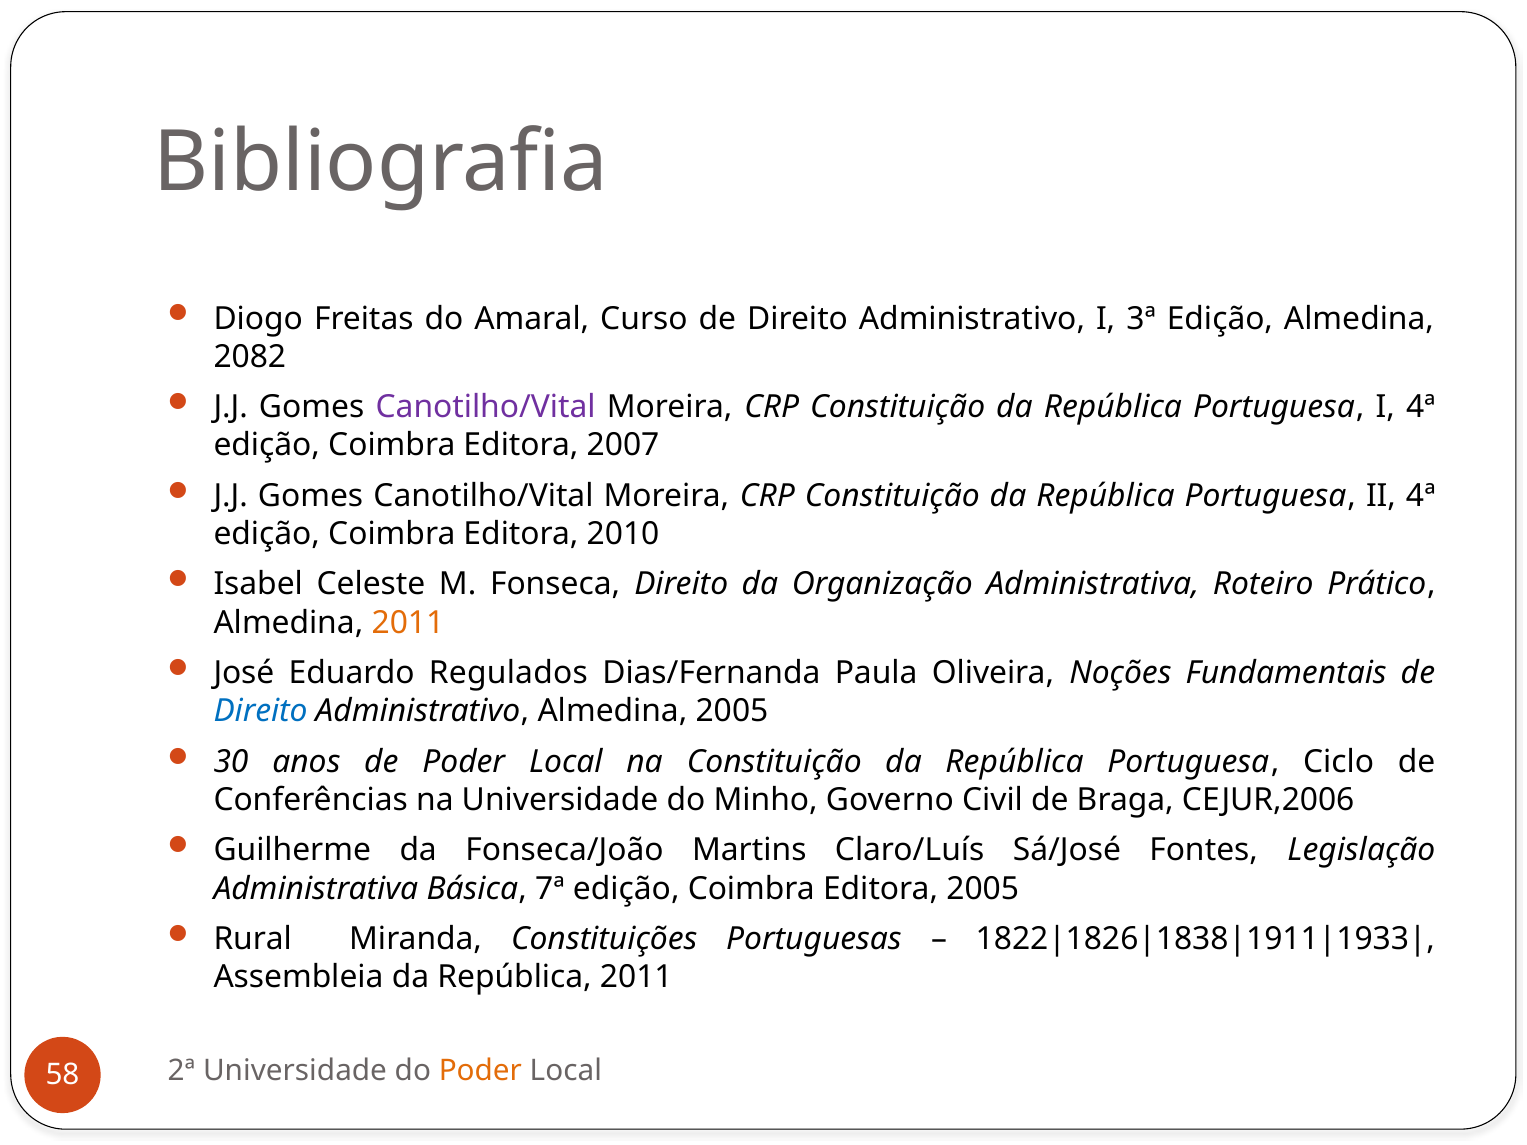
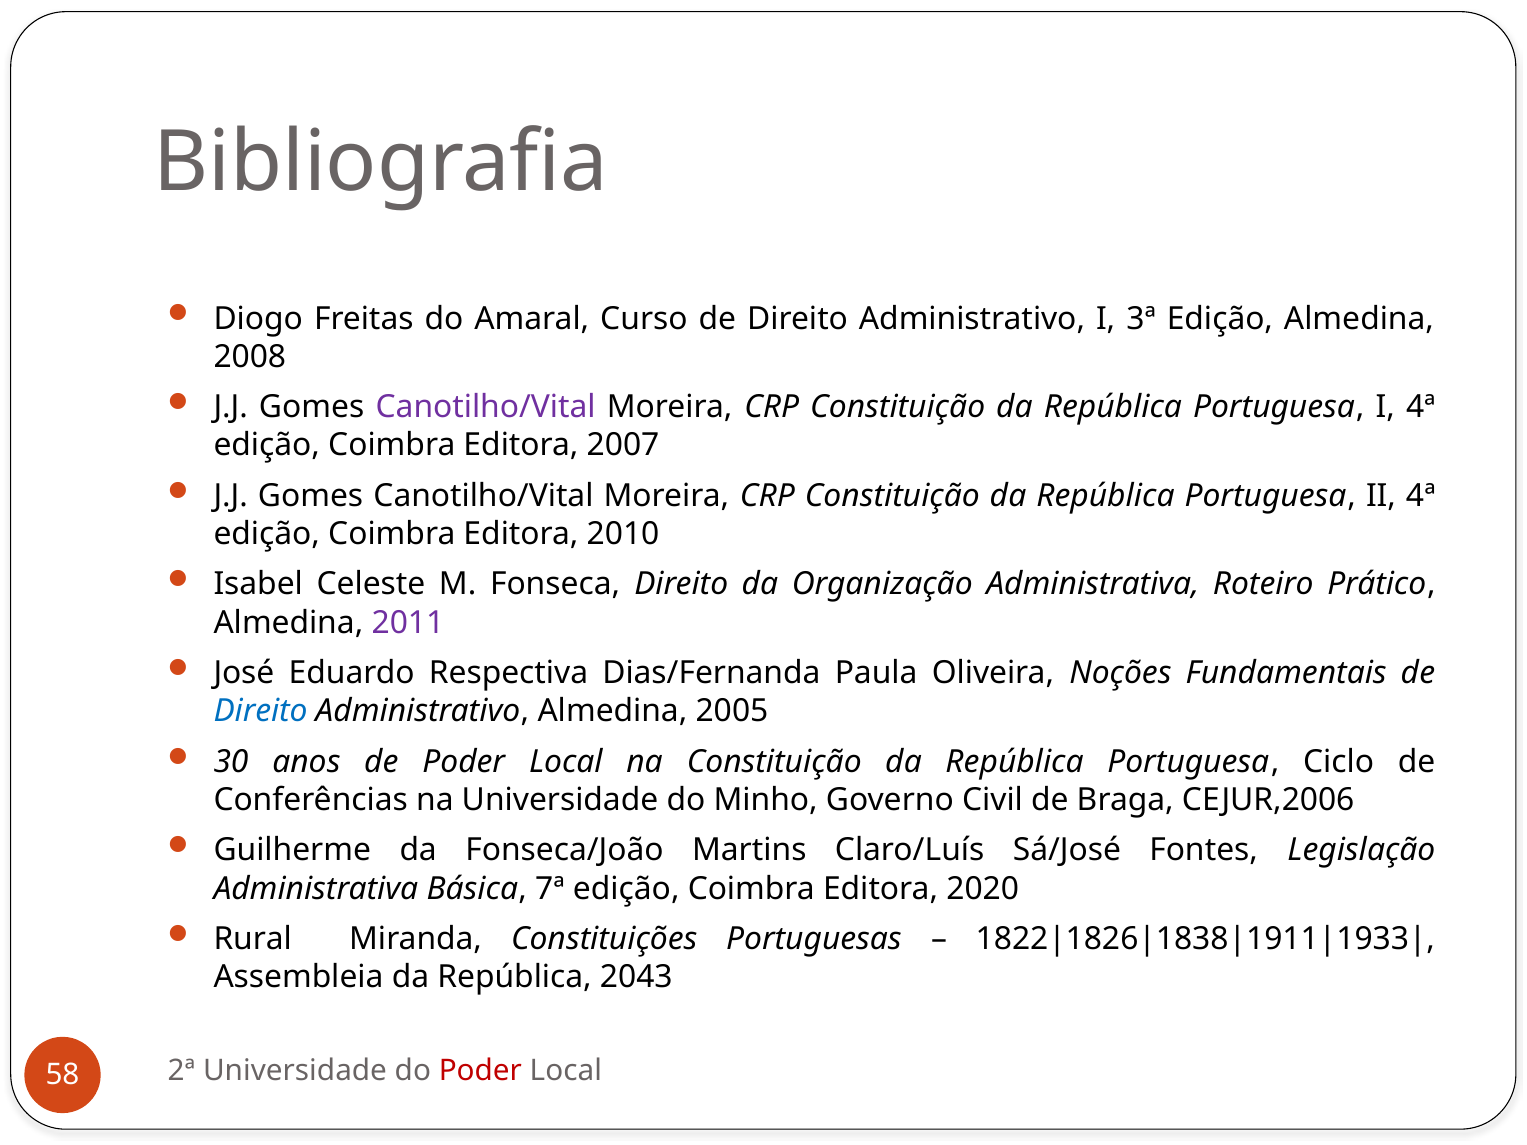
2082: 2082 -> 2008 (250, 357)
2011 colour: orange -> purple (408, 623)
Regulados: Regulados -> Respectiva (508, 673)
Editora 2005: 2005 -> 2020 (983, 889)
República 2011: 2011 -> 2043 (636, 977)
Poder colour: orange -> red (480, 1071)
